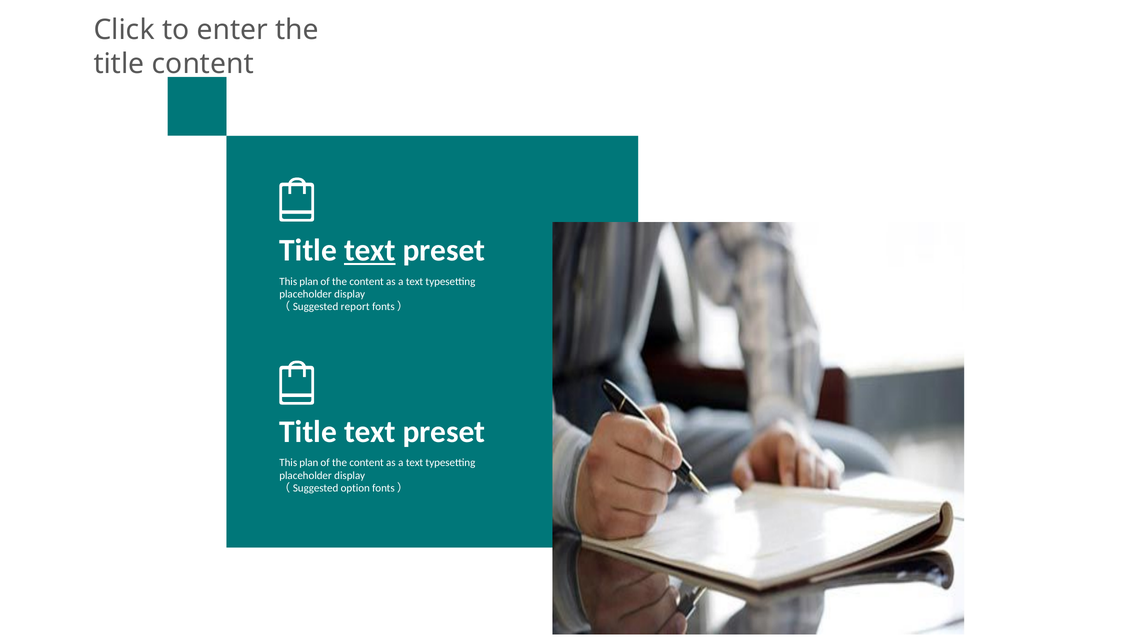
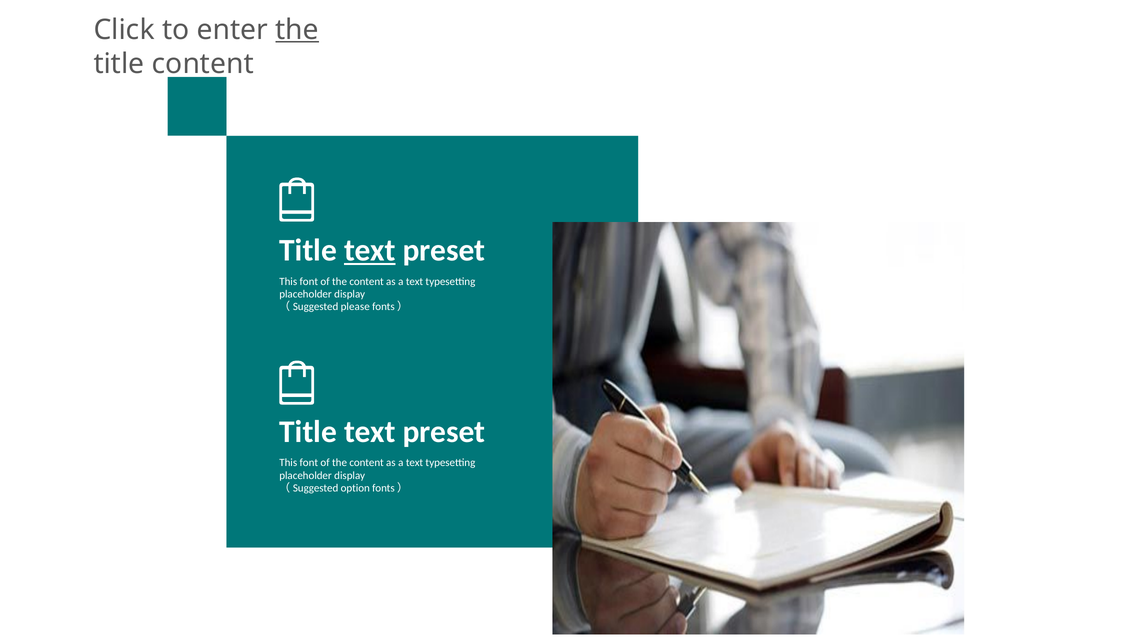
the underline: none -> present (297, 30)
plan: plan -> font (309, 281)
report: report -> please (355, 307)
plan: plan -> font (309, 463)
